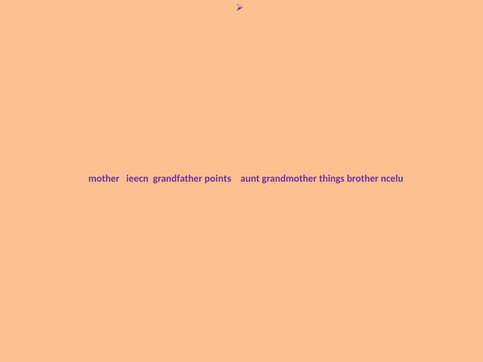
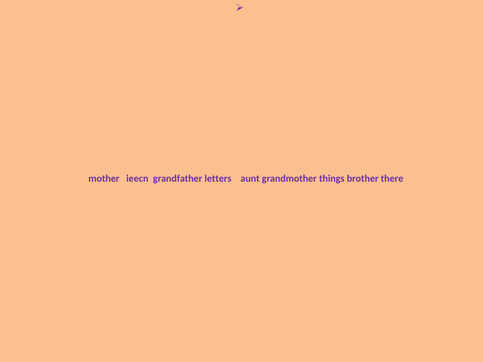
points: points -> letters (218, 179)
ncelu: ncelu -> there (392, 179)
